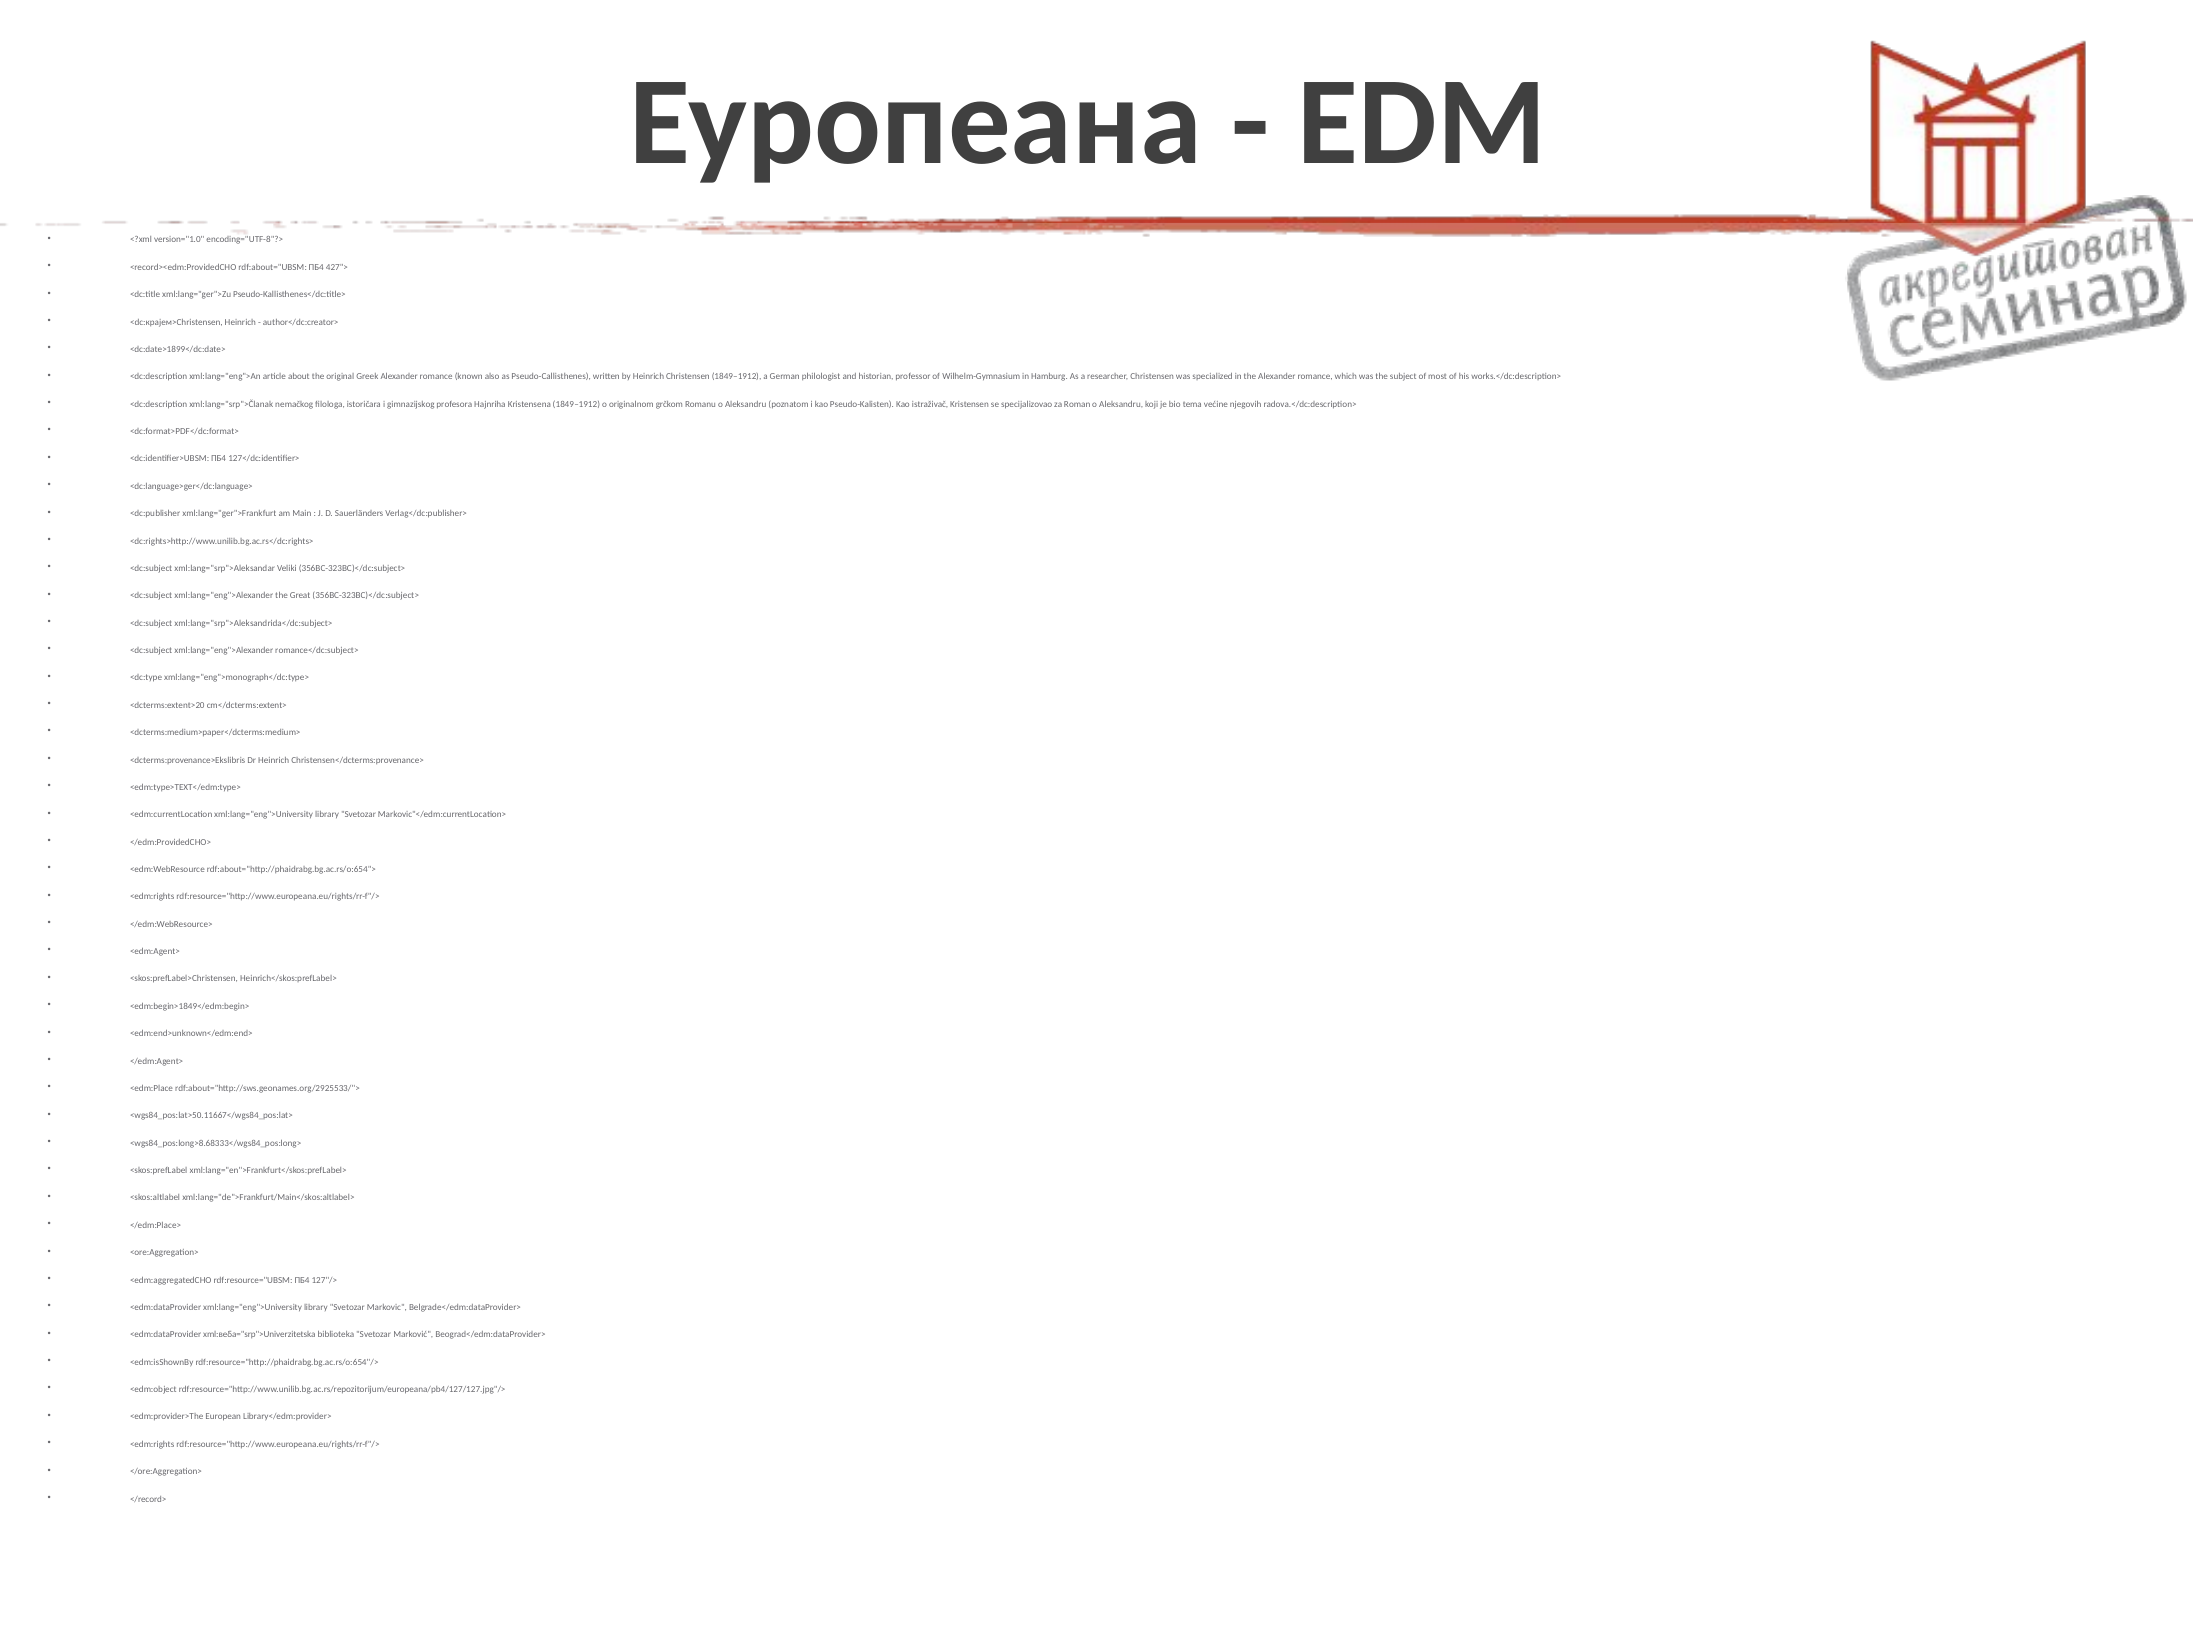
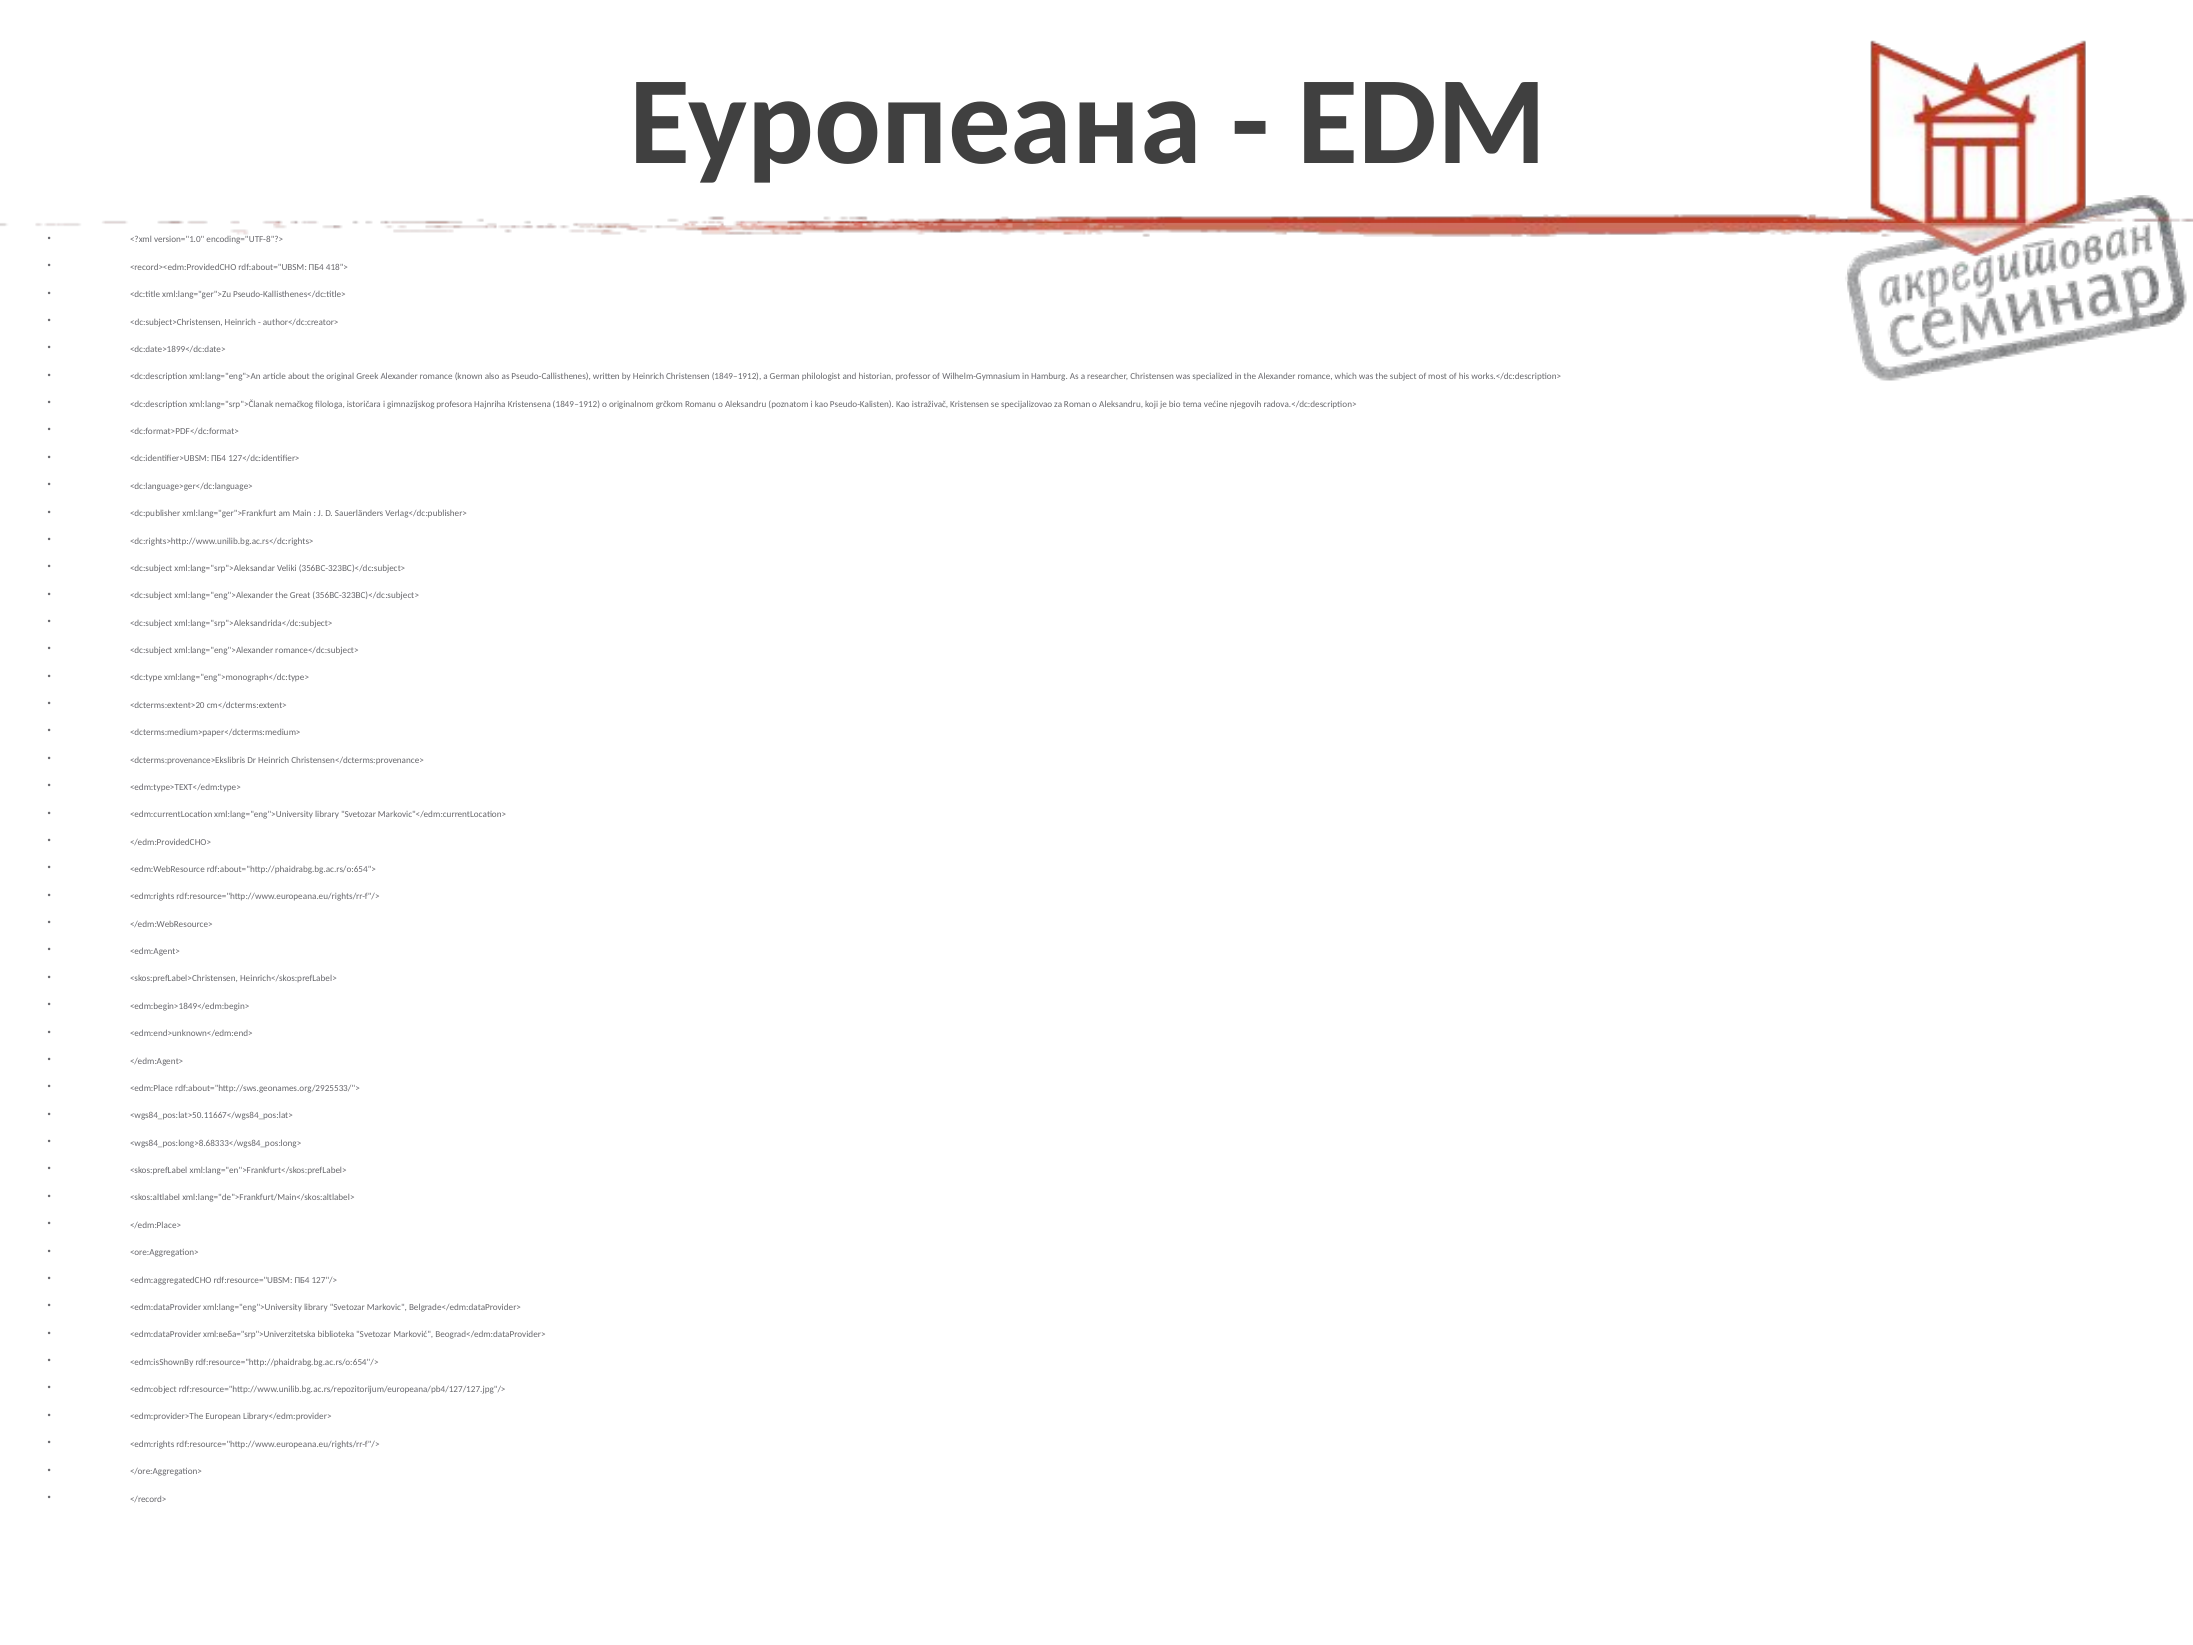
427">: 427"> -> 418"> (337, 267)
<dc:крајем>Christensen: <dc:крајем>Christensen -> <dc:subject>Christensen (176, 322)
